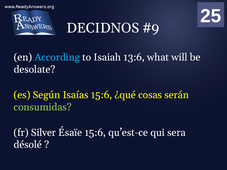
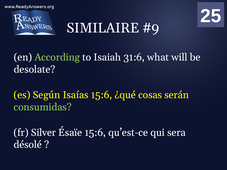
DECIDNOS: DECIDNOS -> SIMILAIRE (103, 28)
According colour: light blue -> light green (57, 57)
13:6: 13:6 -> 31:6 (134, 57)
